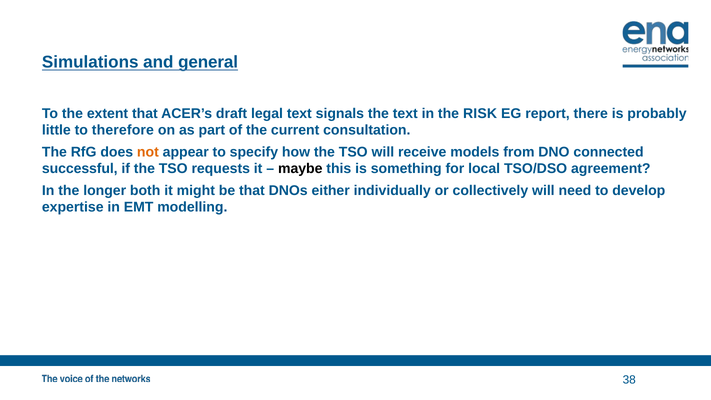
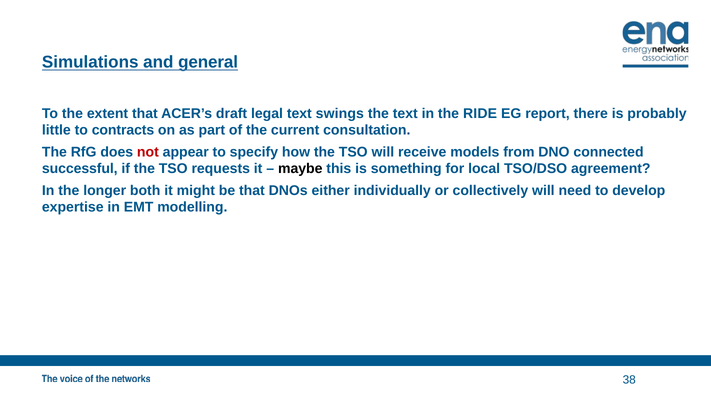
signals: signals -> swings (340, 114)
RISK: RISK -> RIDE (480, 114)
therefore: therefore -> contracts (123, 130)
not colour: orange -> red (148, 152)
